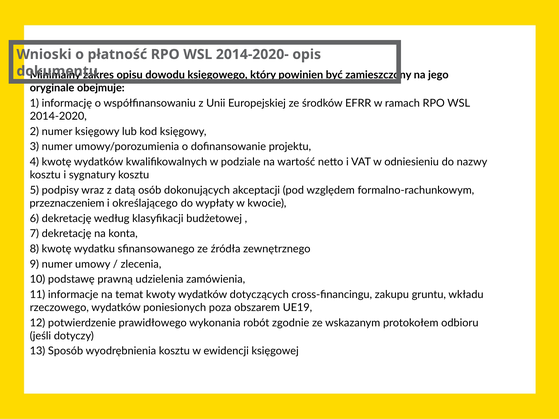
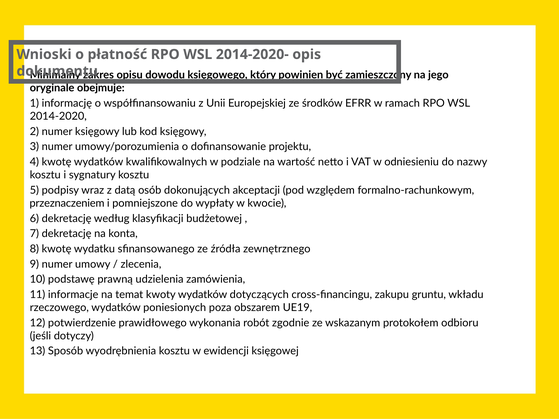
określającego: określającego -> pomniejszone (145, 203)
